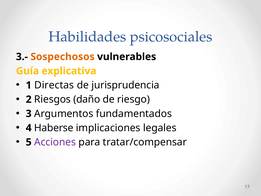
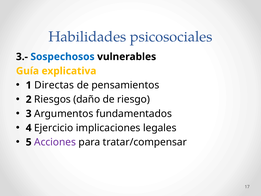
Sospechosos colour: orange -> blue (63, 57)
jurisprudencia: jurisprudencia -> pensamientos (125, 85)
Haberse: Haberse -> Ejercicio (54, 128)
